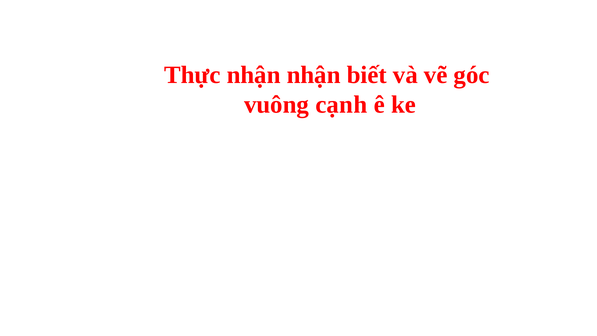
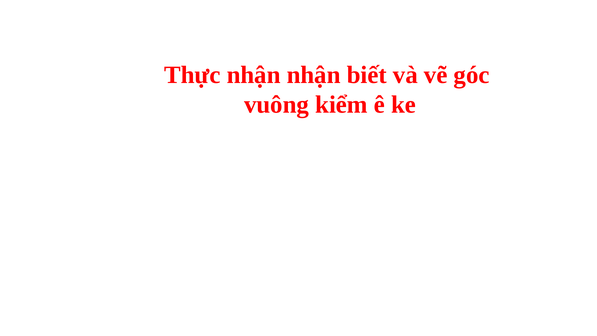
cạnh: cạnh -> kiểm (341, 105)
